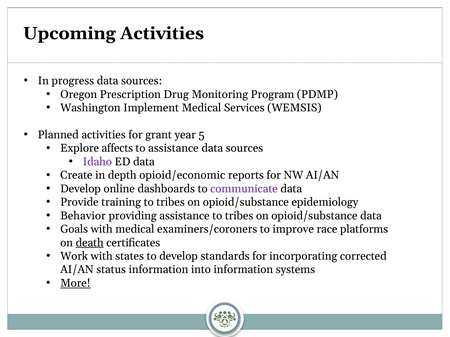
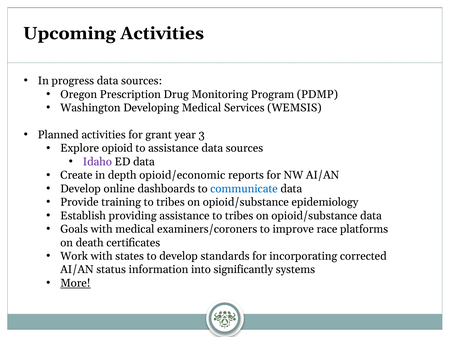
Implement: Implement -> Developing (151, 108)
5: 5 -> 3 (202, 135)
affects: affects -> opioid (117, 148)
communicate colour: purple -> blue (244, 189)
Behavior: Behavior -> Establish (83, 216)
death underline: present -> none (90, 243)
into information: information -> significantly (243, 270)
